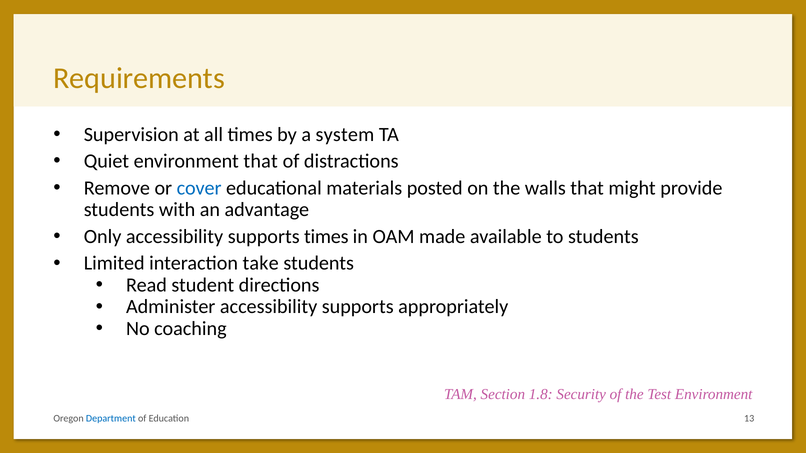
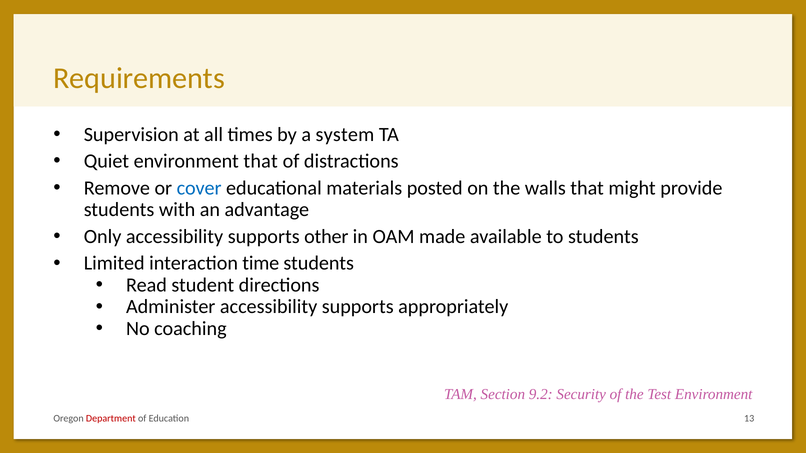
supports times: times -> other (326, 237)
take: take -> time (261, 263)
1.8: 1.8 -> 9.2 (541, 395)
Department colour: blue -> red (111, 419)
